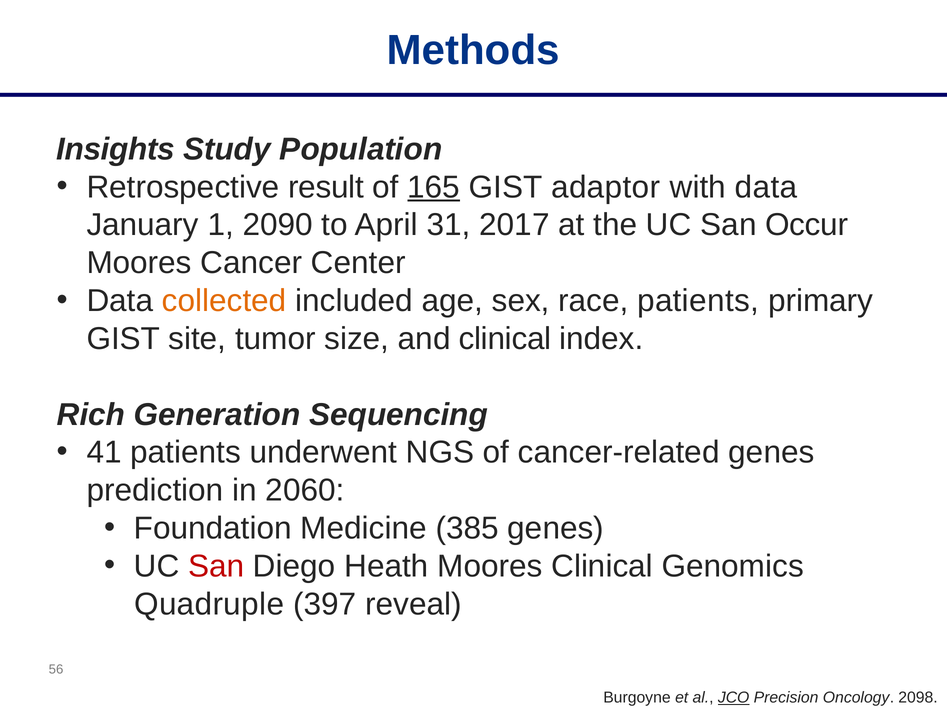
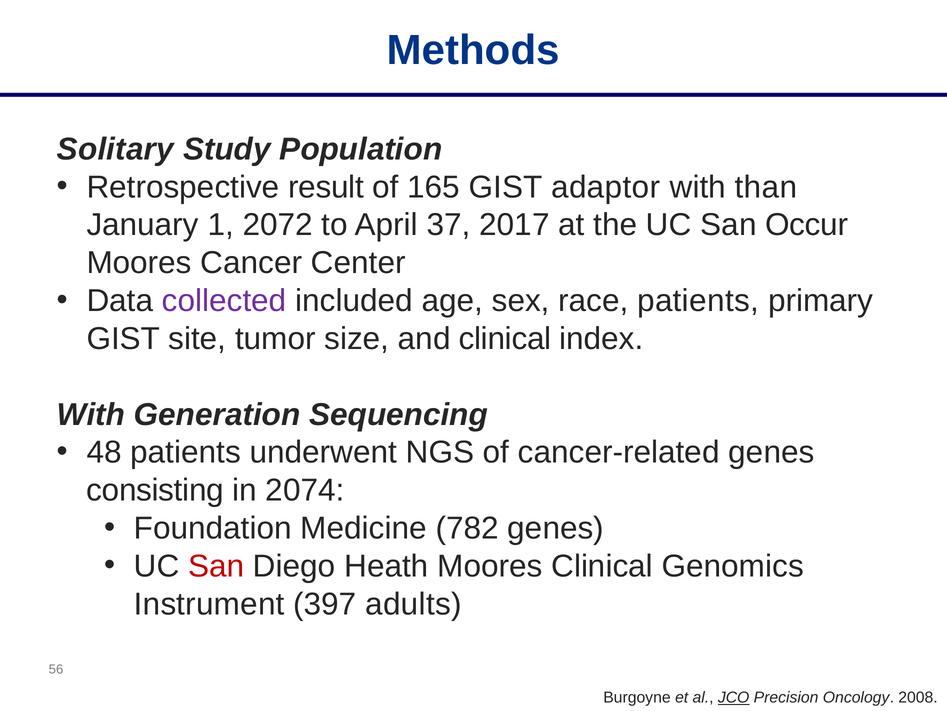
Insights: Insights -> Solitary (115, 149)
165 underline: present -> none (434, 187)
with data: data -> than (766, 187)
2090: 2090 -> 2072 (278, 225)
31: 31 -> 37 (449, 225)
collected colour: orange -> purple (224, 301)
Rich: Rich -> With (91, 414)
41: 41 -> 48 (104, 452)
prediction: prediction -> consisting (155, 490)
2060: 2060 -> 2074 (305, 490)
385: 385 -> 782 (467, 528)
Quadruple: Quadruple -> Instrument (209, 604)
reveal: reveal -> adults (413, 604)
2098: 2098 -> 2008 (918, 697)
